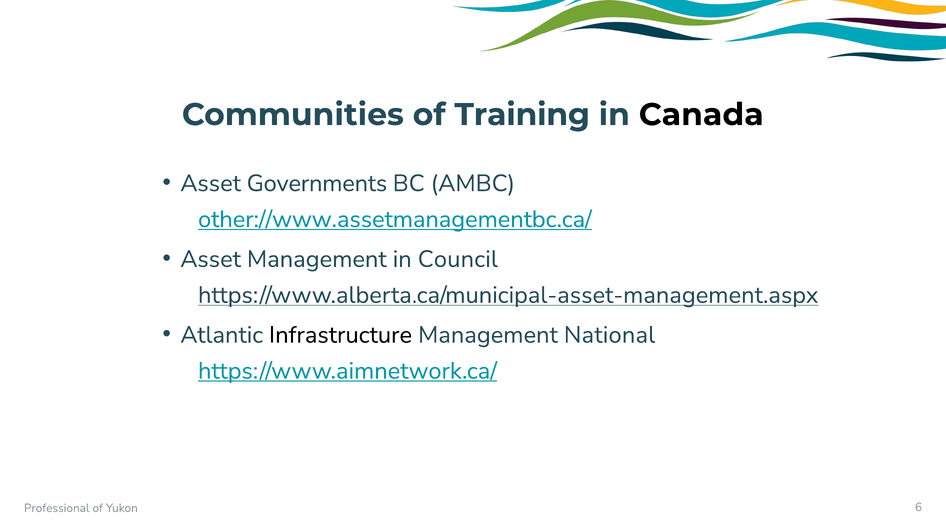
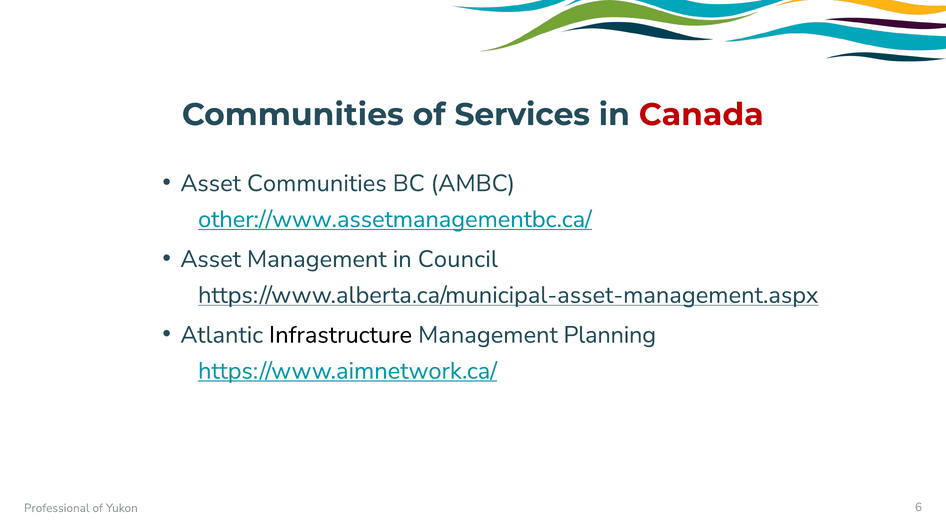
Training: Training -> Services (522, 115)
Canada colour: black -> red (701, 115)
Asset Governments: Governments -> Communities (317, 183)
National: National -> Planning (610, 335)
